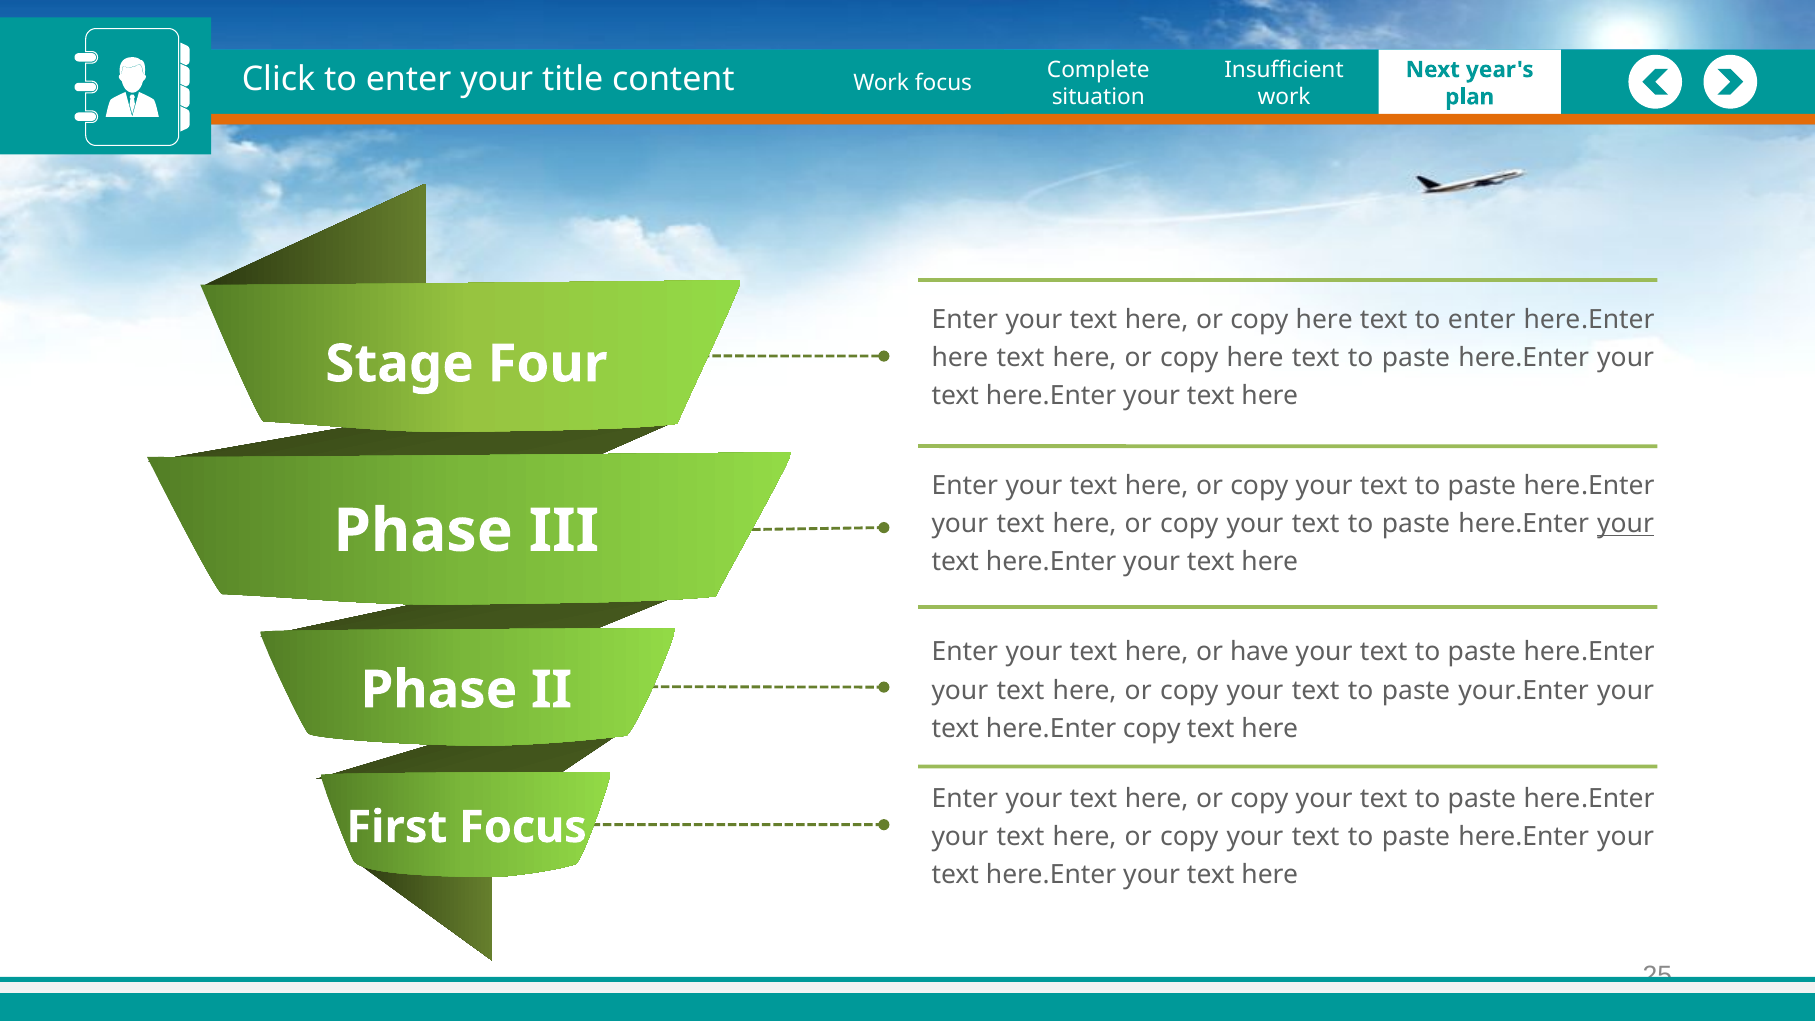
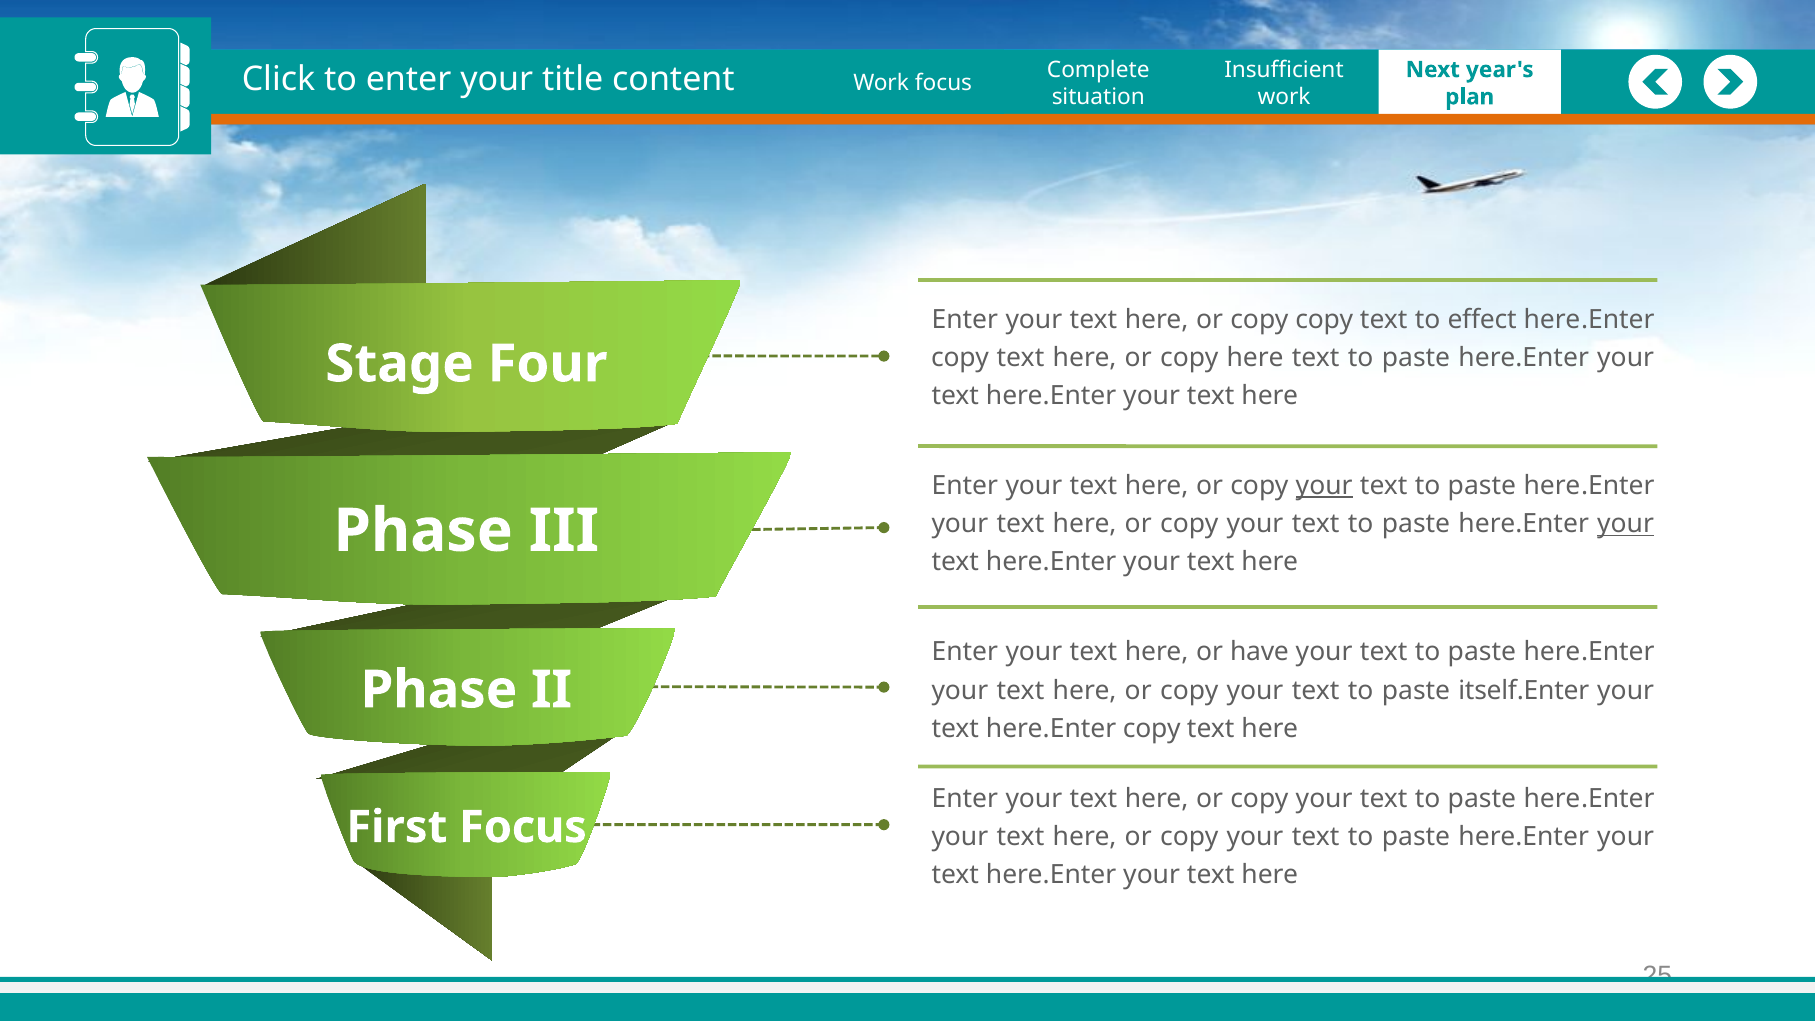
here: here -> copy (1324, 320)
text to enter: enter -> effect (1482, 320)
here: here -> copy (960, 358)
your underline: none -> present (1324, 486)
your.Enter: your.Enter -> itself.Enter (1524, 690)
